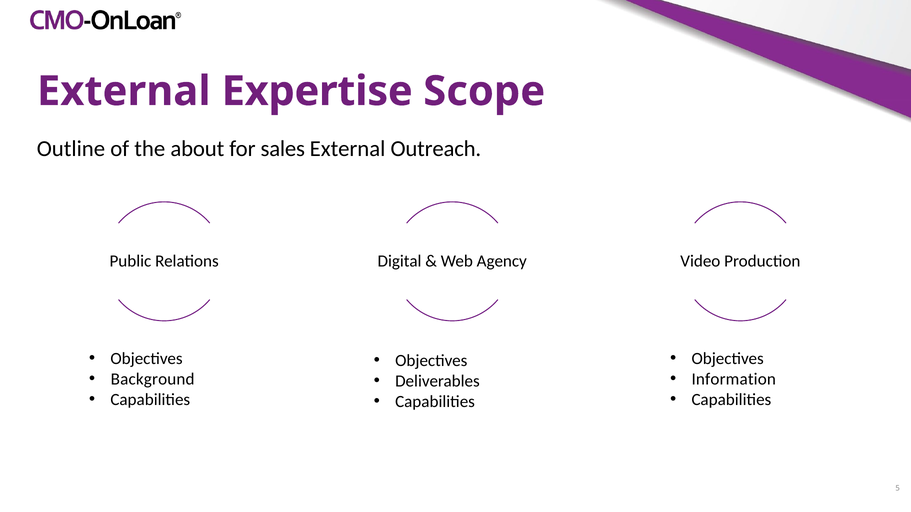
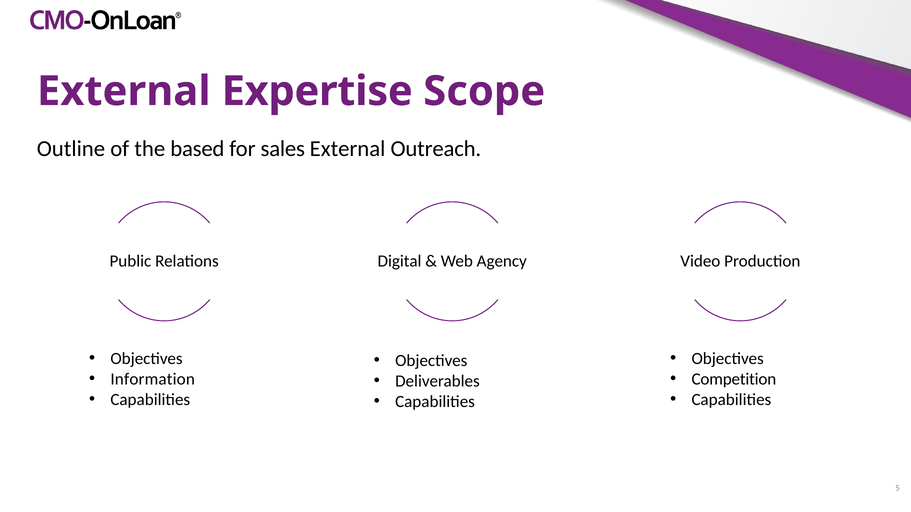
about: about -> based (197, 149)
Background: Background -> Information (153, 379)
Information: Information -> Competition (734, 379)
